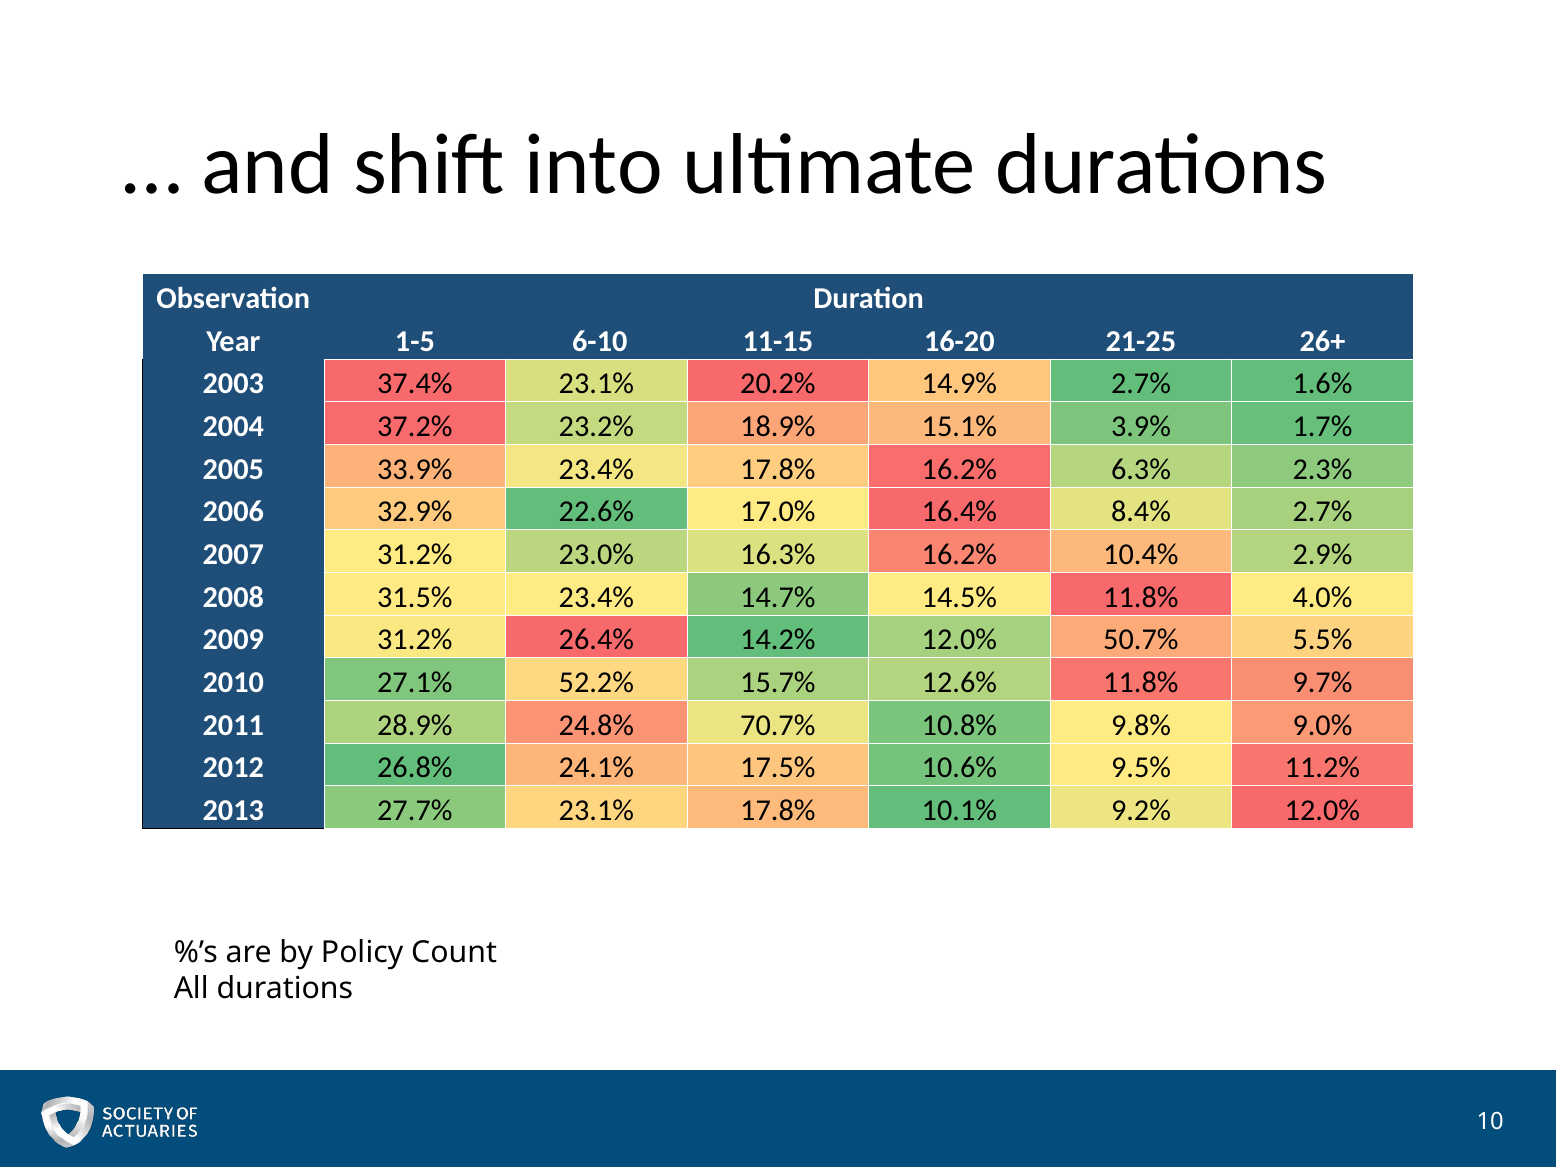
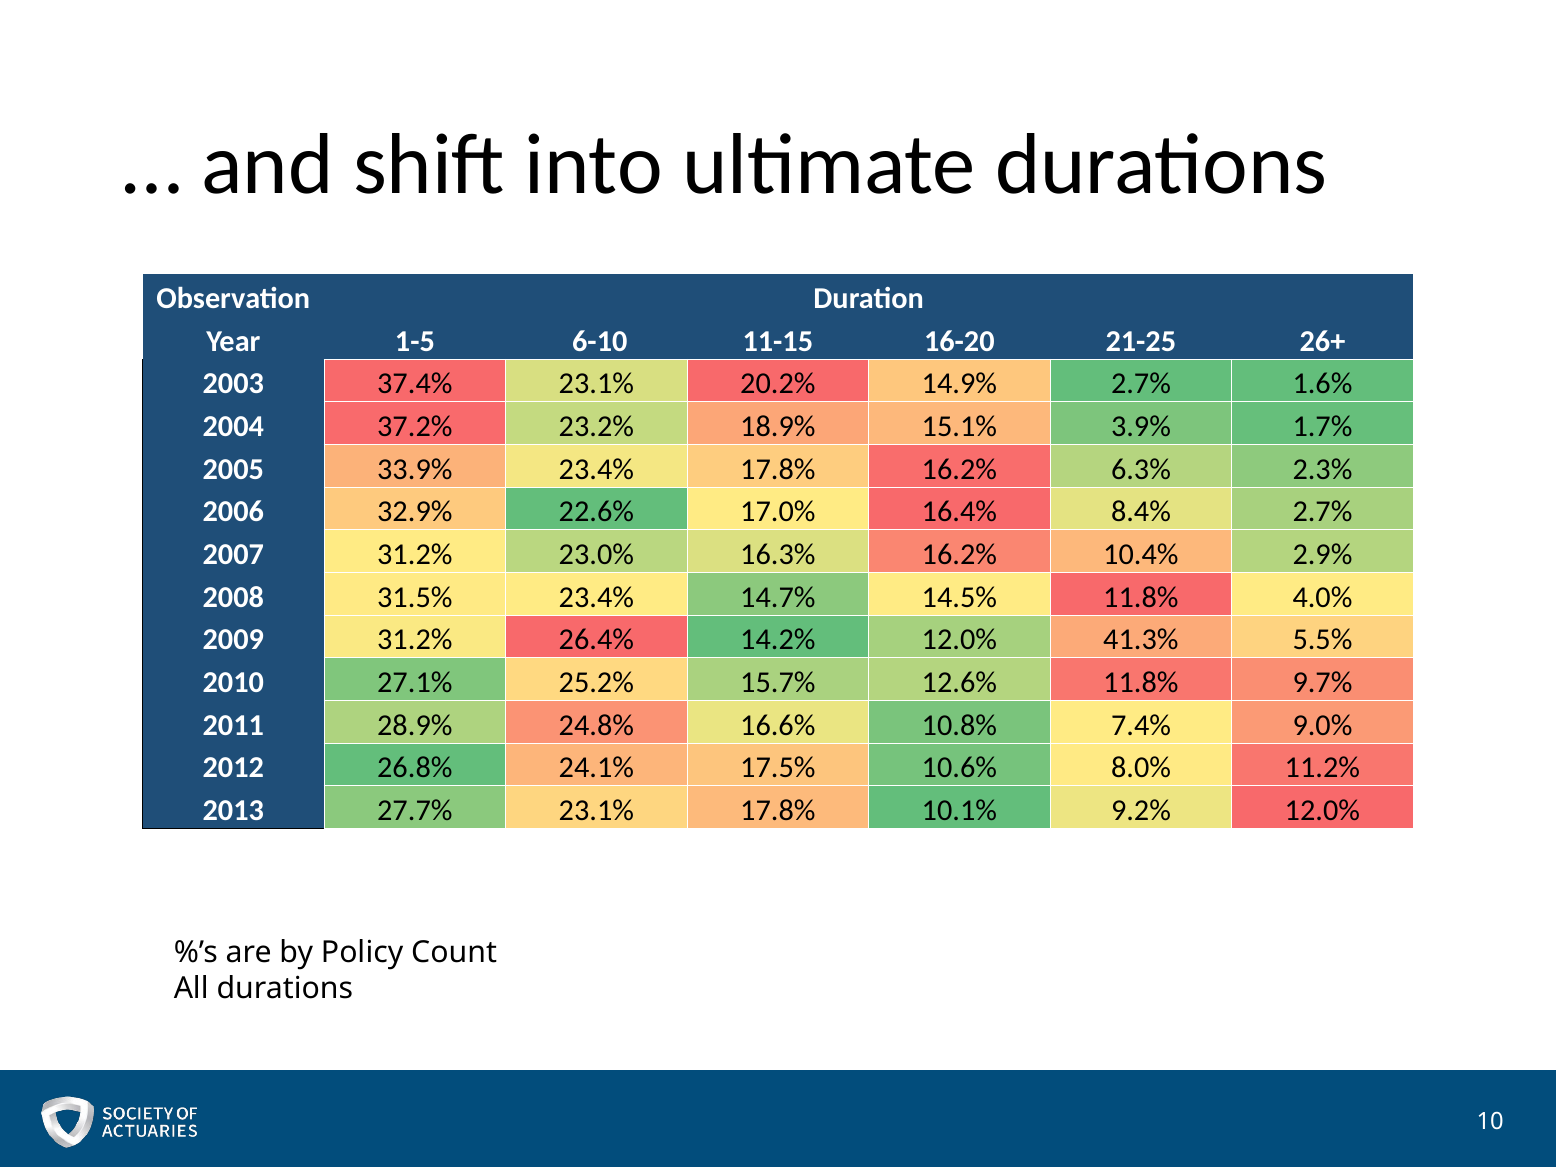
50.7%: 50.7% -> 41.3% (1141, 640)
52.2%: 52.2% -> 25.2% (596, 682)
70.7%: 70.7% -> 16.6% (778, 725)
9.8%: 9.8% -> 7.4% (1141, 725)
9.5%: 9.5% -> 8.0% (1141, 768)
